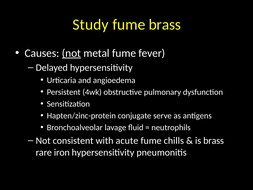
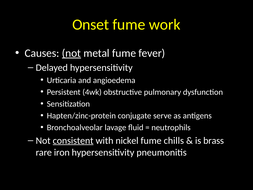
Study: Study -> Onset (91, 24)
fume brass: brass -> work (165, 24)
consistent underline: none -> present (73, 140)
acute: acute -> nickel (127, 140)
